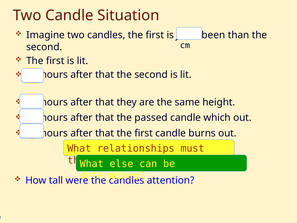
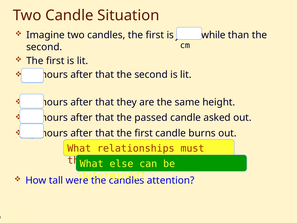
been: been -> while (213, 35)
which: which -> asked (217, 118)
